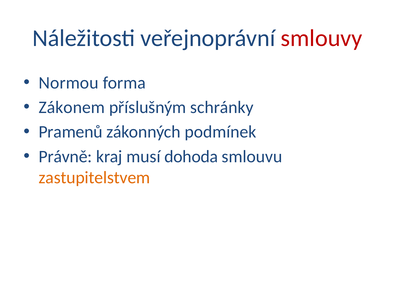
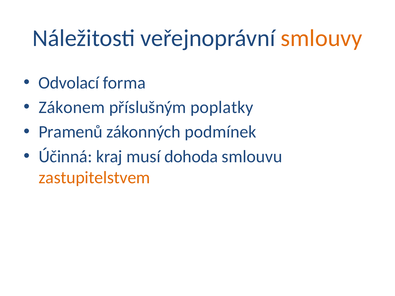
smlouvy colour: red -> orange (322, 38)
Normou: Normou -> Odvolací (69, 83)
schránky: schránky -> poplatky (222, 107)
Právně: Právně -> Účinná (65, 157)
